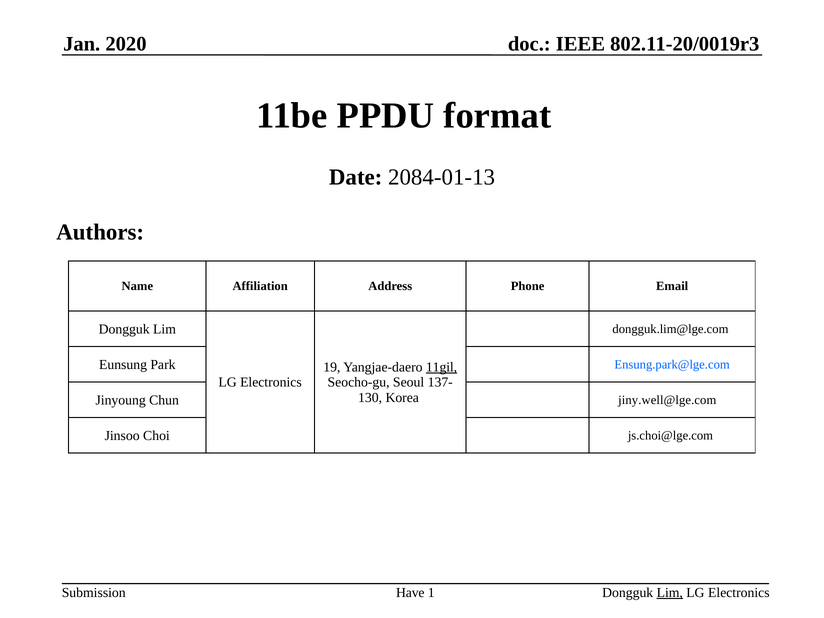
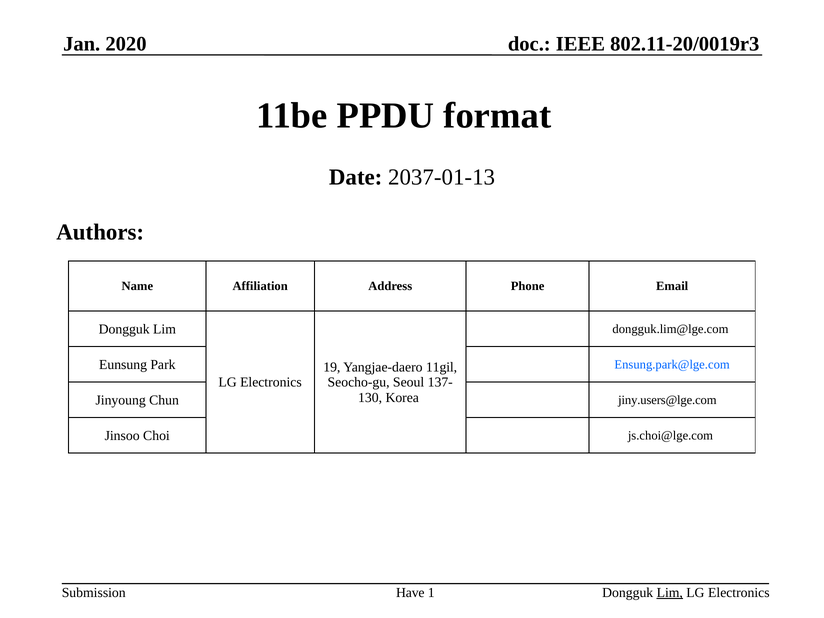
2084-01-13: 2084-01-13 -> 2037-01-13 (442, 177)
11gil underline: present -> none (442, 367)
jiny.well@lge.com: jiny.well@lge.com -> jiny.users@lge.com (667, 400)
